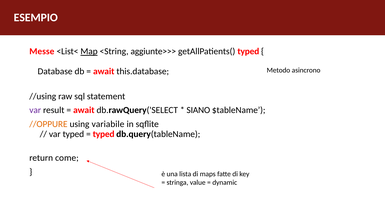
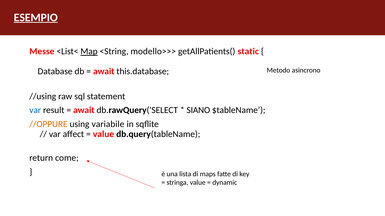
ESEMPIO underline: none -> present (36, 18)
aggiunte>>>: aggiunte>>> -> modello>>> (153, 52)
getAllPatients( typed: typed -> static (248, 52)
var colour: purple -> blue (35, 110)
var typed: typed -> affect (73, 134)
typed: typed -> value (104, 134)
